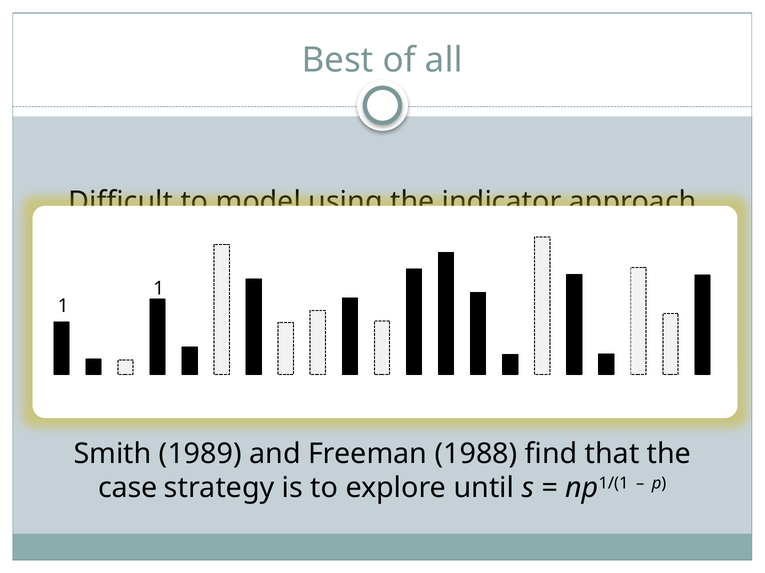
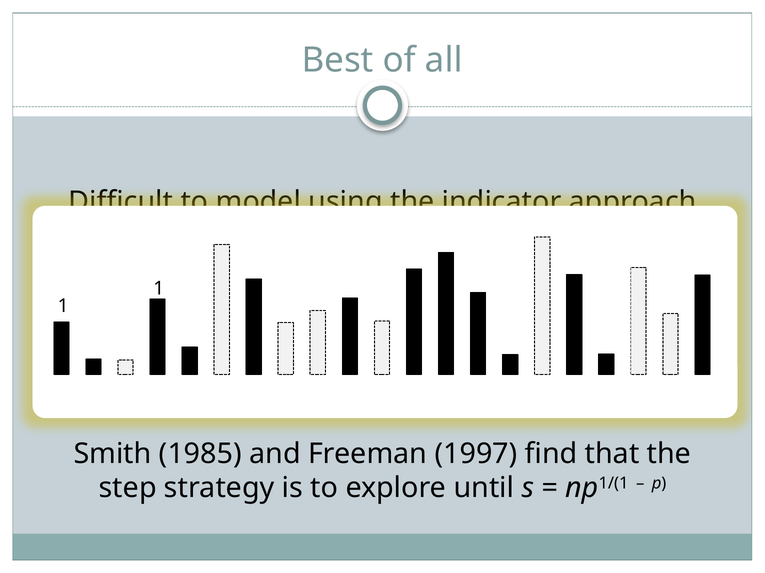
1989: 1989 -> 1985 (200, 454)
1988: 1988 -> 1997 (476, 454)
case: case -> step (128, 489)
